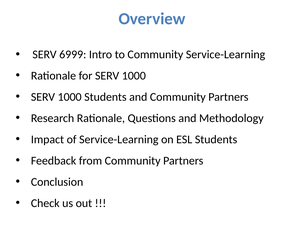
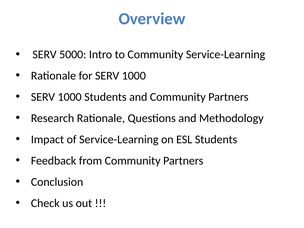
6999: 6999 -> 5000 (73, 55)
